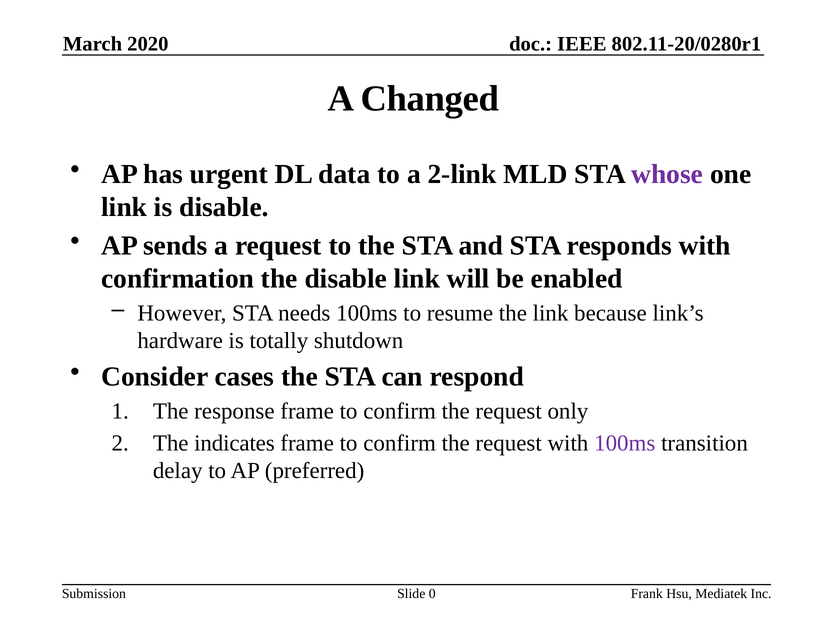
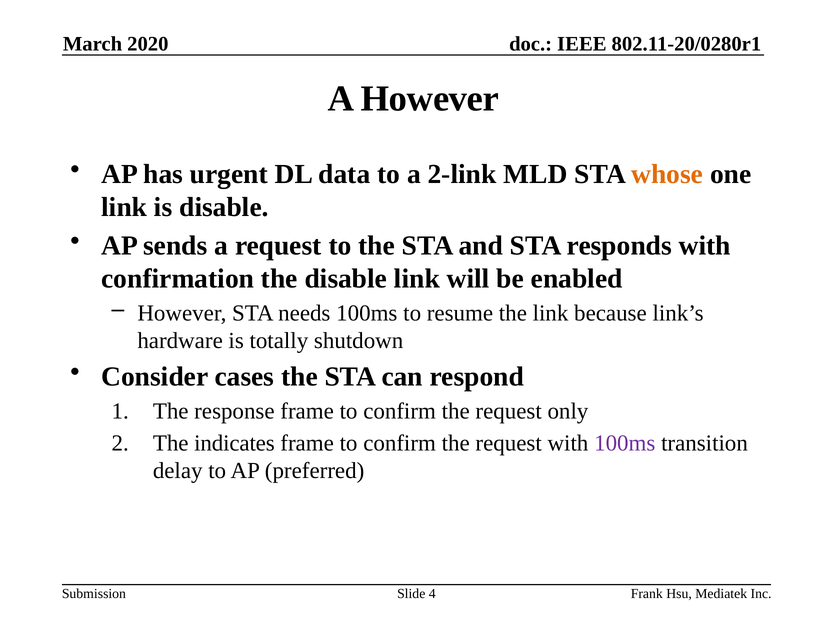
A Changed: Changed -> However (430, 99)
whose colour: purple -> orange (667, 174)
0: 0 -> 4 (432, 594)
